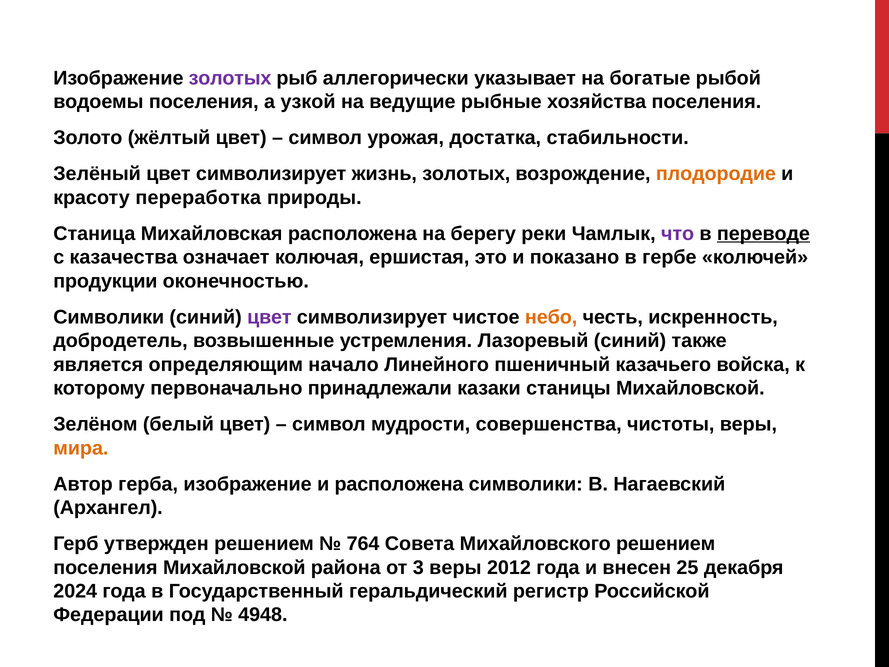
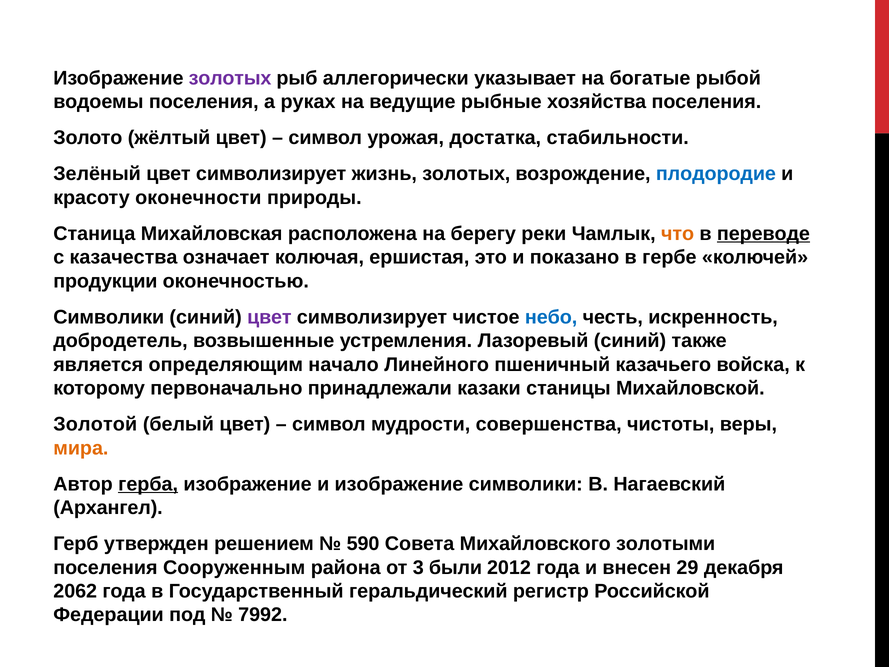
узкой: узкой -> руках (308, 102)
плодородие colour: orange -> blue (716, 174)
переработка: переработка -> оконечности (198, 198)
что colour: purple -> orange (678, 234)
небо colour: orange -> blue (551, 317)
Зелёном: Зелёном -> Золотой (95, 424)
герба underline: none -> present (148, 484)
и расположена: расположена -> изображение (399, 484)
764: 764 -> 590 (363, 544)
Михайловского решением: решением -> золотыми (666, 544)
поселения Михайловской: Михайловской -> Сооруженным (234, 567)
3 веры: веры -> были (456, 567)
25: 25 -> 29 (687, 567)
2024: 2024 -> 2062 (75, 591)
4948: 4948 -> 7992 (263, 615)
